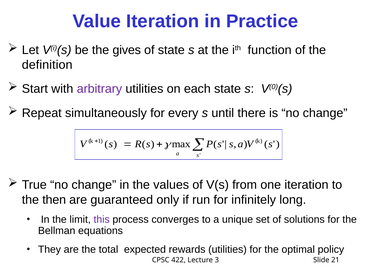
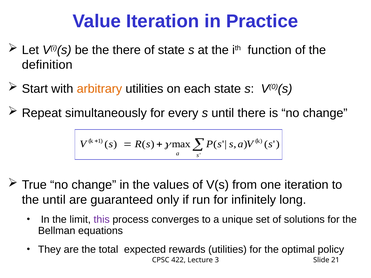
the gives: gives -> there (127, 50)
arbitrary colour: purple -> orange (99, 89)
the then: then -> until (54, 200)
